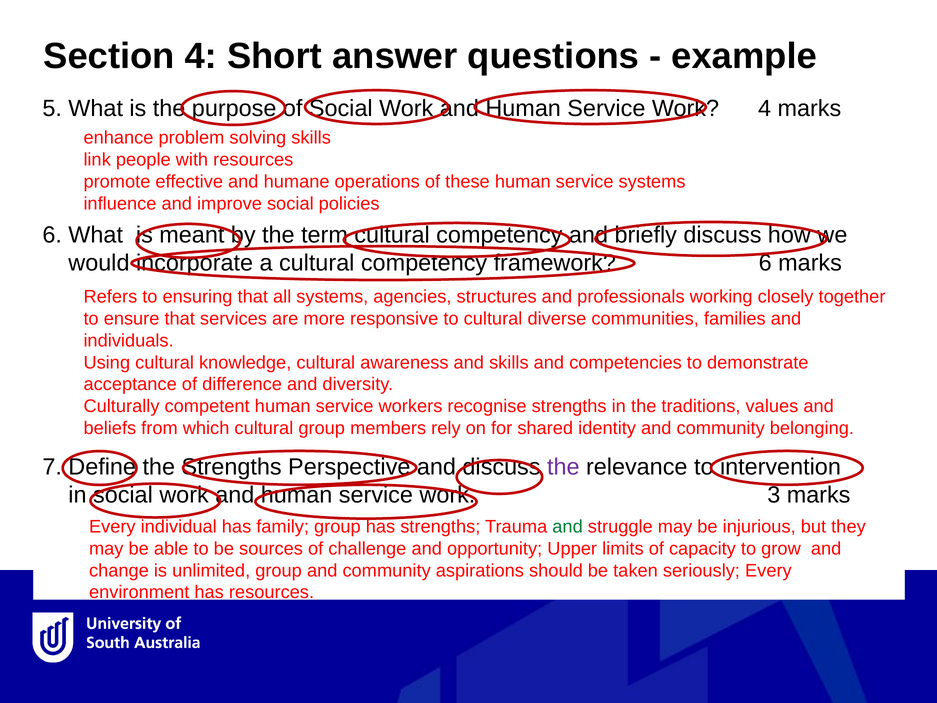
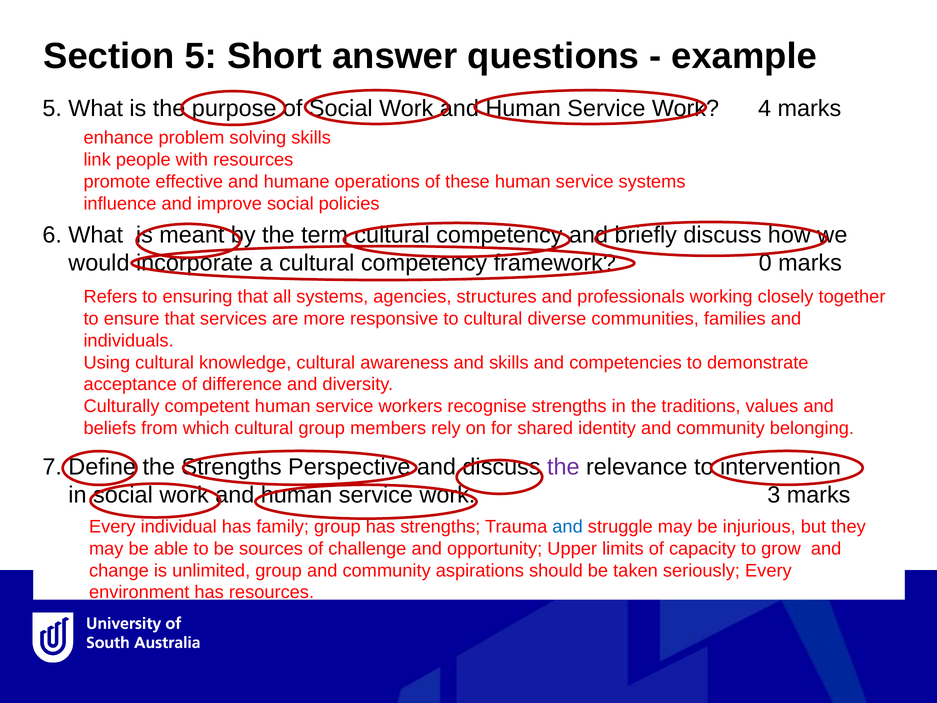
Section 4: 4 -> 5 (201, 56)
framework 6: 6 -> 0 (765, 263)
and colour: green -> blue (568, 527)
